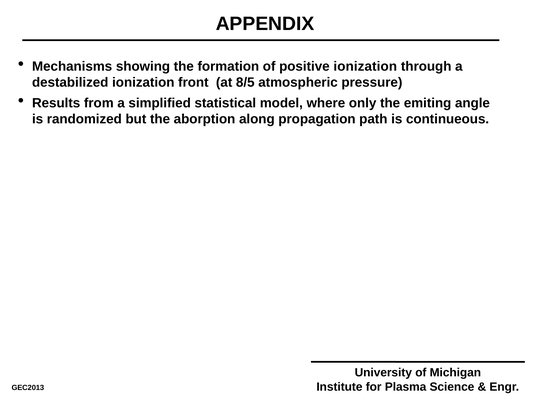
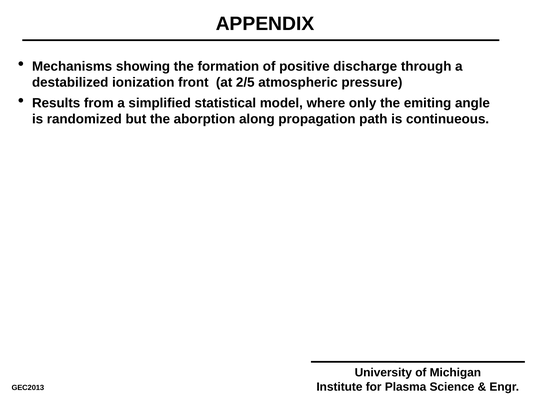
positive ionization: ionization -> discharge (365, 66)
8/5: 8/5 -> 2/5 (245, 82)
